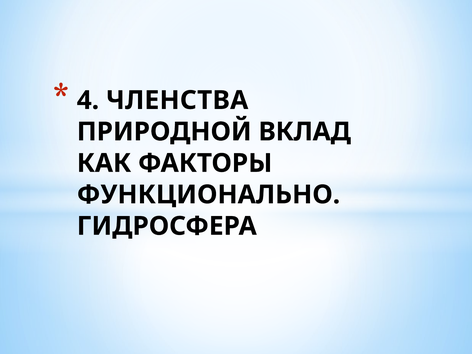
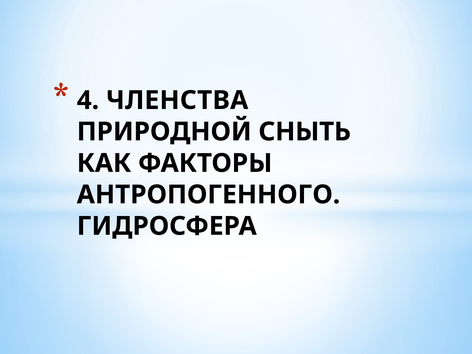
ВКЛАД: ВКЛАД -> СНЫТЬ (305, 132)
ФУНКЦИОНАЛЬНО: ФУНКЦИОНАЛЬНО -> АНТРОПОГЕННОГО (208, 195)
